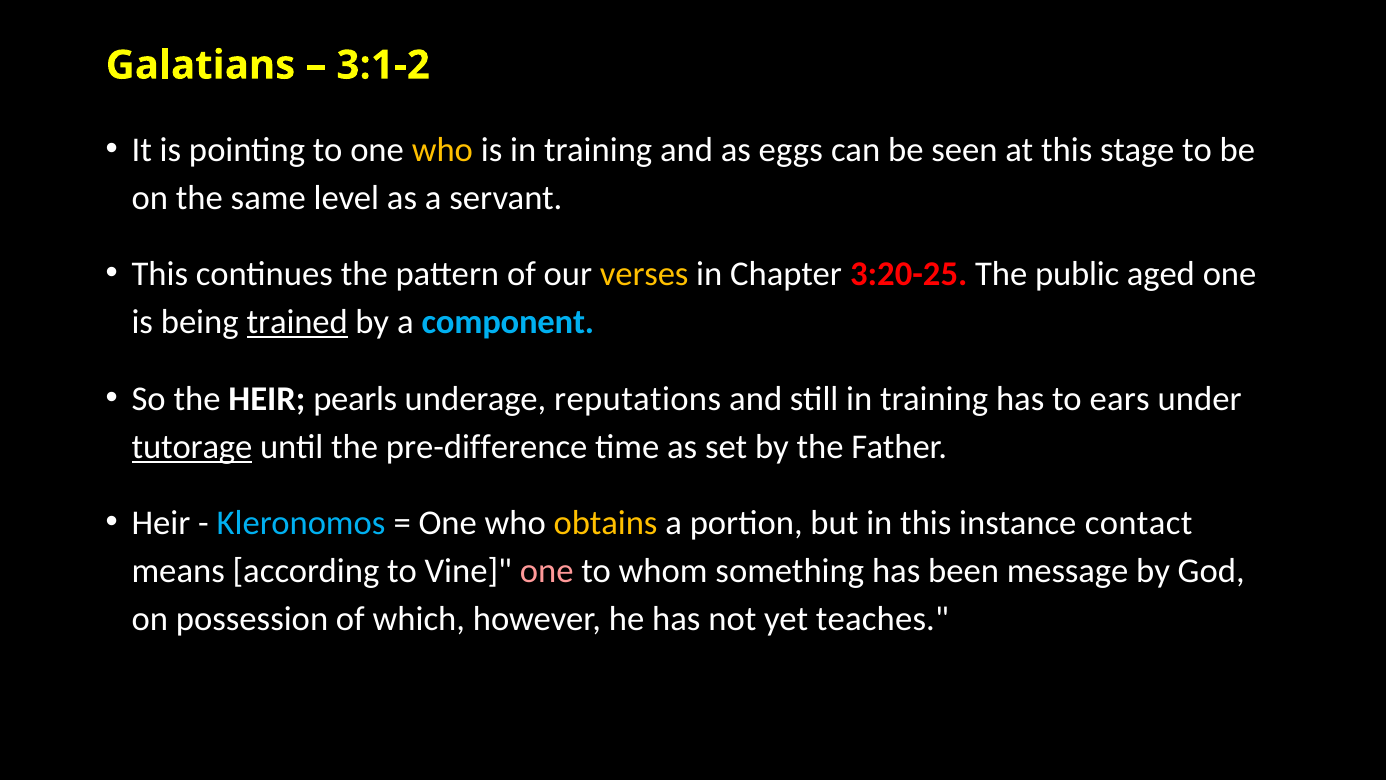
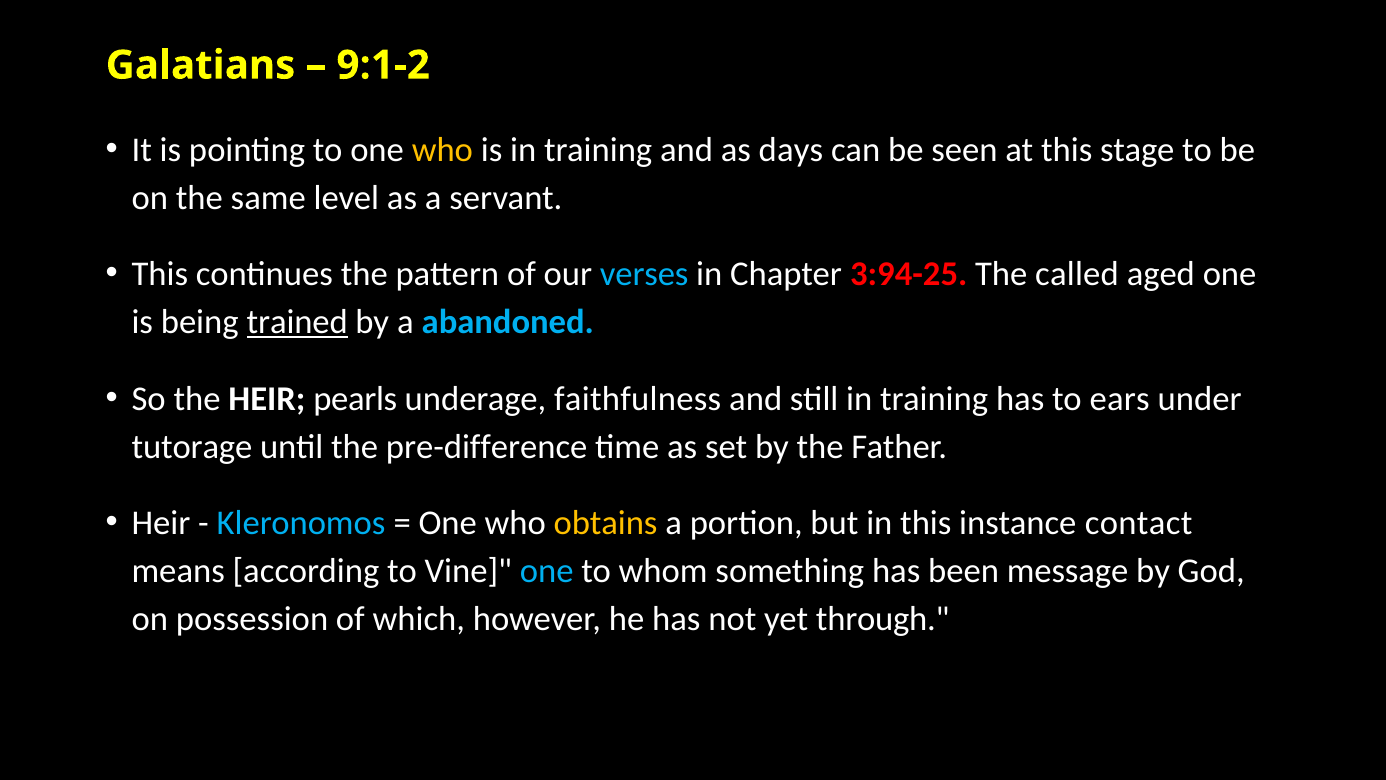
3:1-2: 3:1-2 -> 9:1-2 (383, 65)
eggs: eggs -> days (791, 150)
verses colour: yellow -> light blue (644, 274)
3:20-25: 3:20-25 -> 3:94-25 (909, 274)
public: public -> called (1077, 274)
component: component -> abandoned (508, 322)
reputations: reputations -> faithfulness (638, 399)
tutorage underline: present -> none (192, 446)
one colour: pink -> light blue (547, 571)
teaches: teaches -> through (883, 619)
